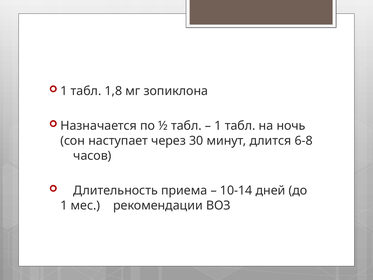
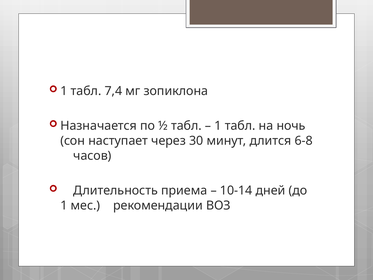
1,8: 1,8 -> 7,4 (113, 91)
